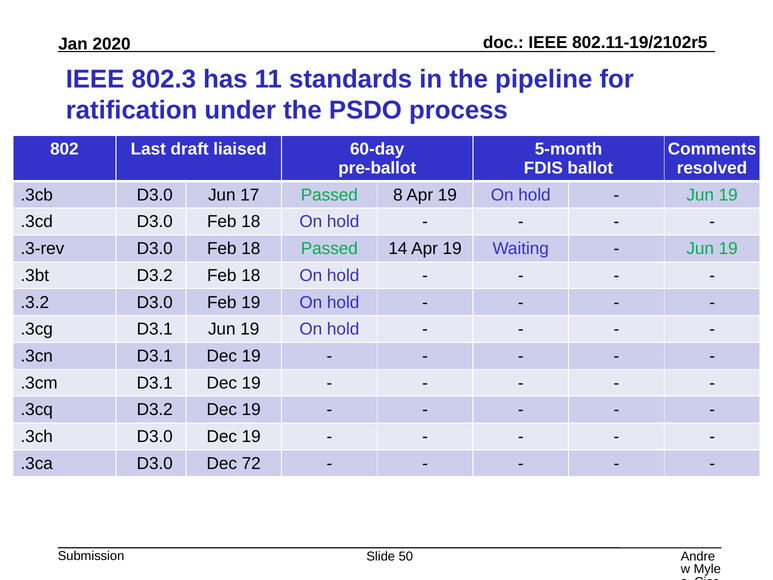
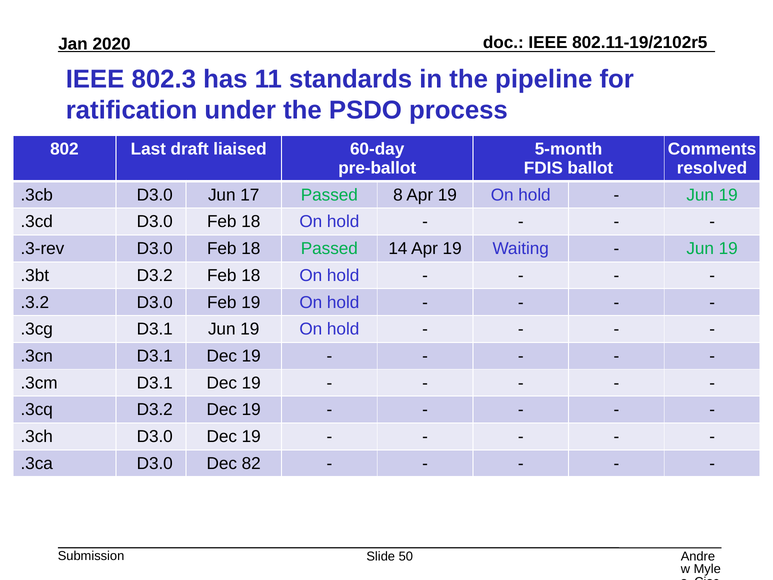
72: 72 -> 82 (251, 463)
